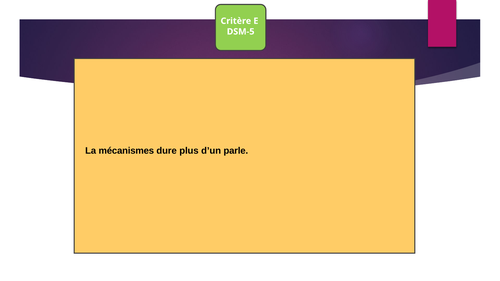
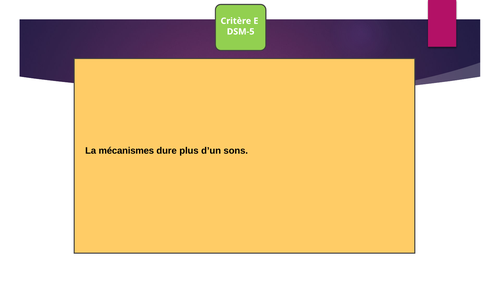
parle: parle -> sons (236, 151)
